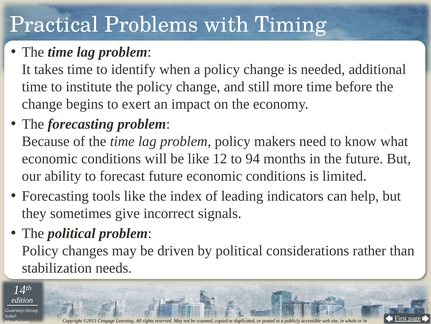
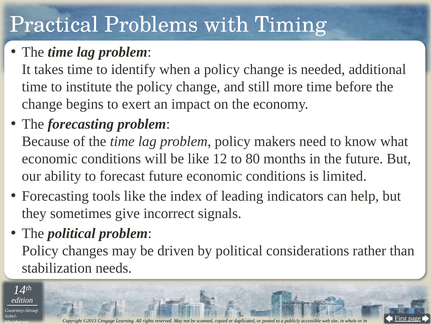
94: 94 -> 80 (253, 158)
